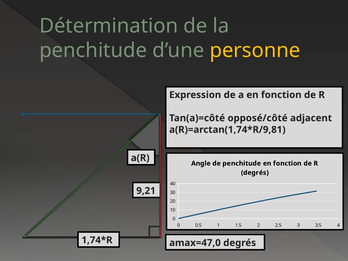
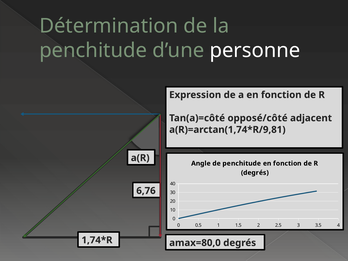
personne colour: yellow -> white (255, 50)
9,21: 9,21 -> 6,76 (146, 191)
amax=47,0: amax=47,0 -> amax=80,0 (195, 243)
